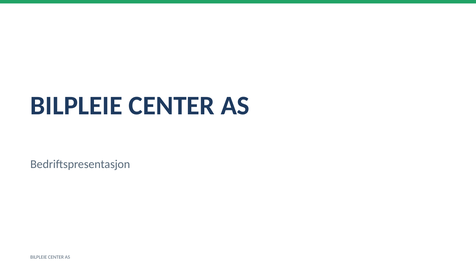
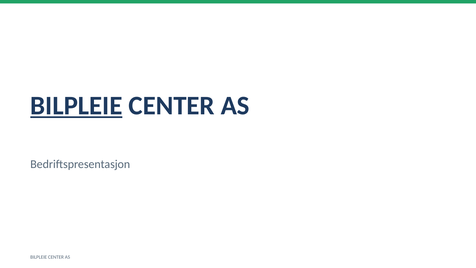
BILPLEIE underline: none -> present (76, 106)
